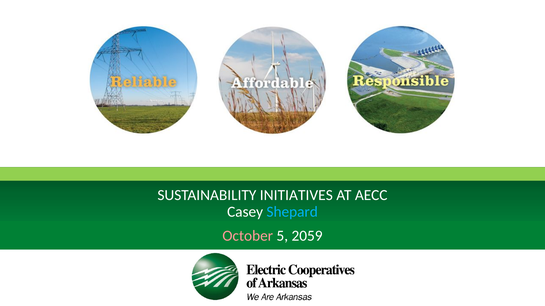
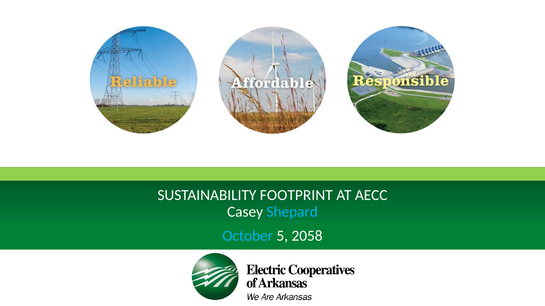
INITIATIVES: INITIATIVES -> FOOTPRINT (296, 195)
October colour: pink -> light blue (248, 236)
2059: 2059 -> 2058 (307, 236)
